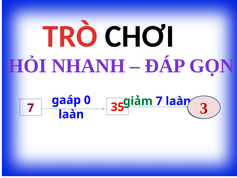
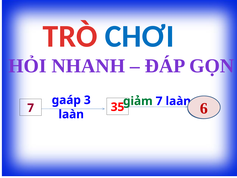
CHƠI colour: black -> blue (140, 36)
0: 0 -> 3 (87, 100)
3: 3 -> 6 (204, 108)
